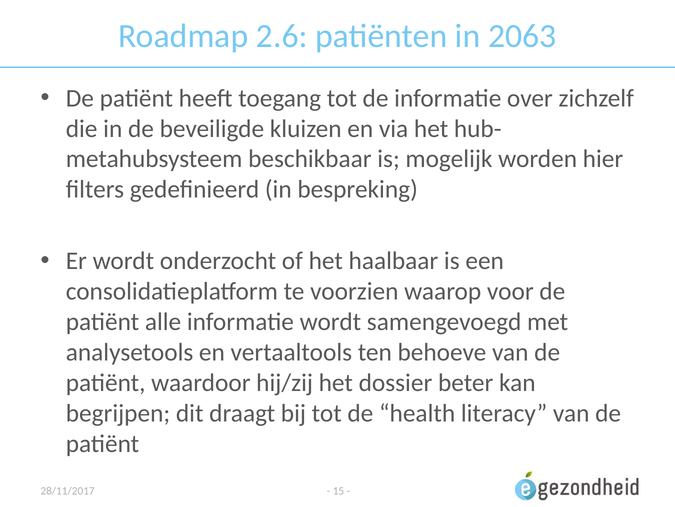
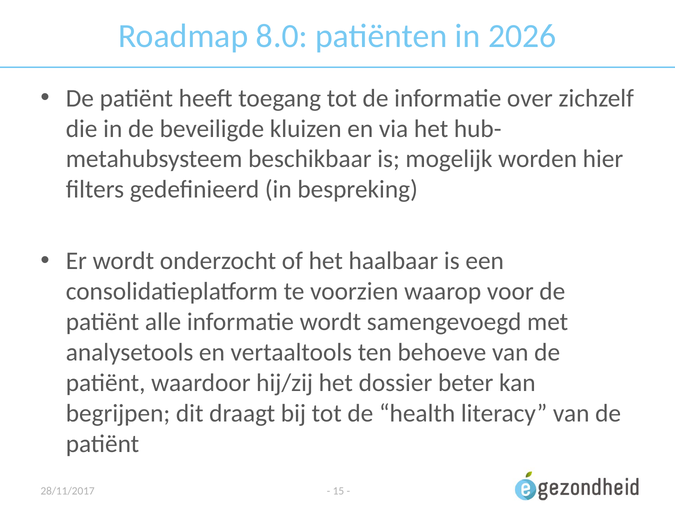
2.6: 2.6 -> 8.0 (282, 36)
2063: 2063 -> 2026 (522, 36)
